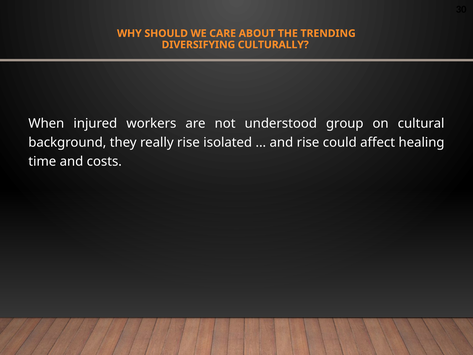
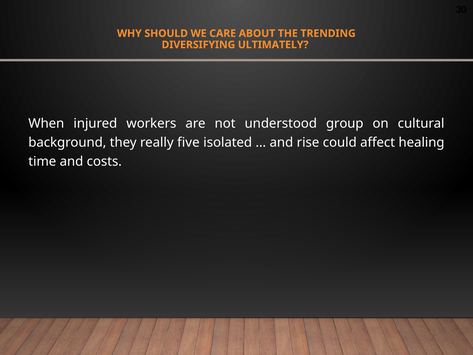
CULTURALLY: CULTURALLY -> ULTIMATELY (273, 45)
really rise: rise -> five (188, 142)
